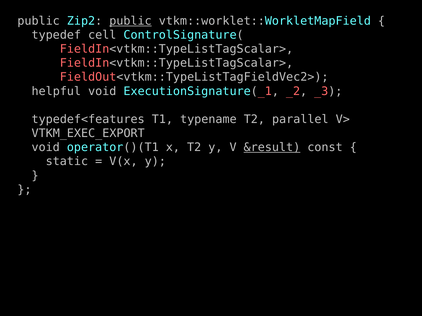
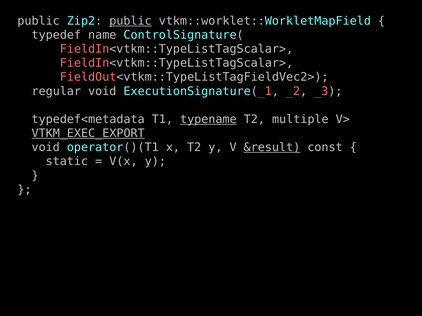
cell: cell -> name (102, 35)
helpful: helpful -> regular (56, 91)
typedef<features: typedef<features -> typedef<metadata (88, 119)
typename underline: none -> present (208, 119)
parallel: parallel -> multiple (300, 119)
VTKM_EXEC_EXPORT underline: none -> present (88, 134)
